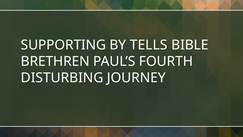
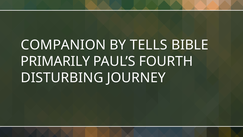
SUPPORTING: SUPPORTING -> COMPANION (63, 45)
BRETHREN: BRETHREN -> PRIMARILY (55, 61)
